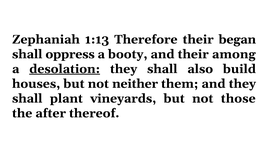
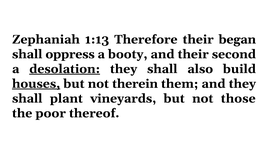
among: among -> second (234, 54)
houses underline: none -> present (36, 84)
neither: neither -> therein (135, 84)
after: after -> poor (51, 113)
